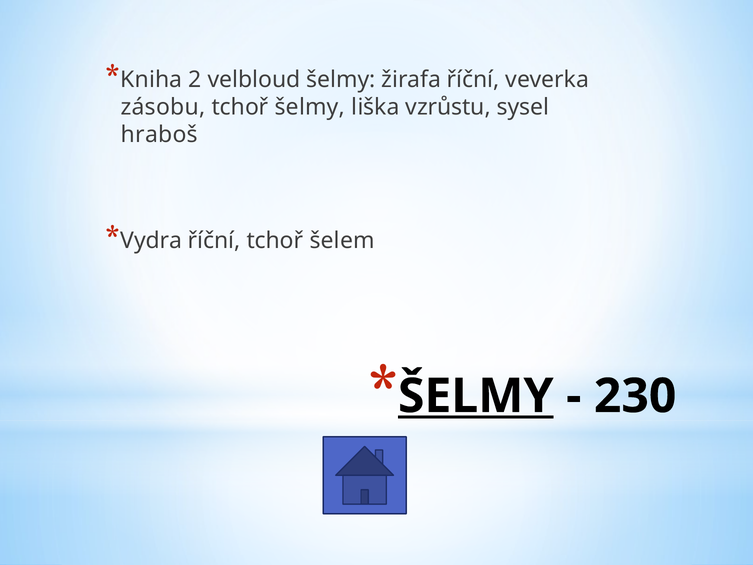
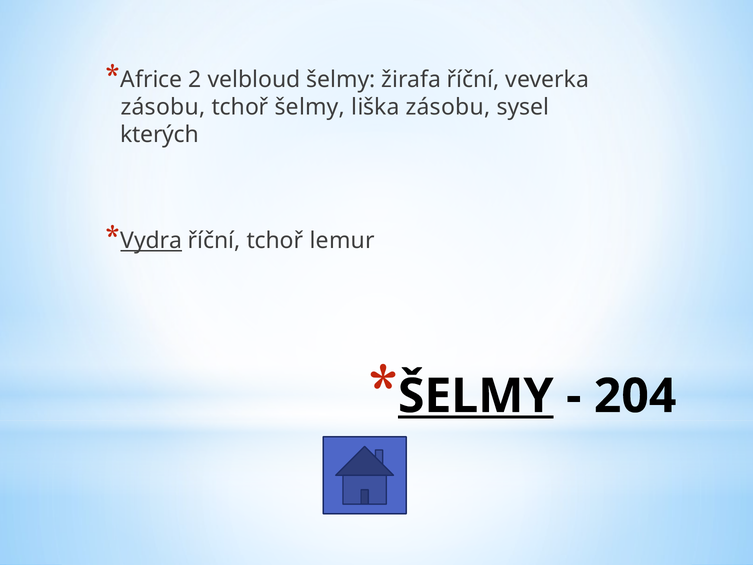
Kniha: Kniha -> Africe (151, 79)
liška vzrůstu: vzrůstu -> zásobu (448, 107)
hraboš: hraboš -> kterých (160, 135)
Vydra underline: none -> present (151, 241)
šelem: šelem -> lemur (342, 241)
230: 230 -> 204 (635, 396)
